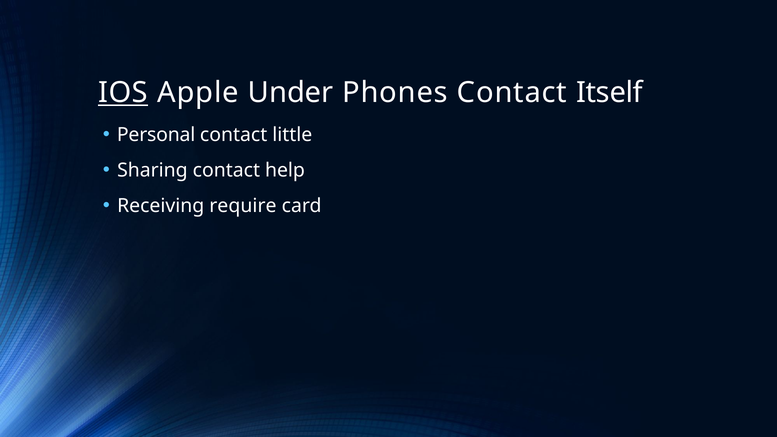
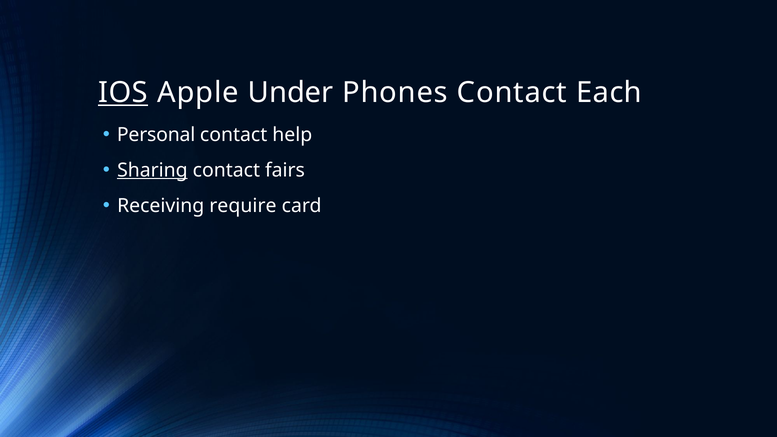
Itself: Itself -> Each (609, 93)
little: little -> help (292, 135)
Sharing underline: none -> present (152, 170)
help: help -> fairs (285, 170)
